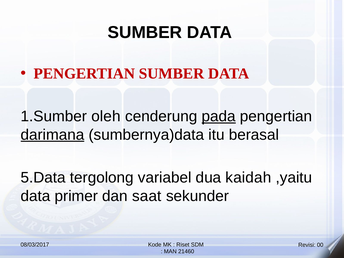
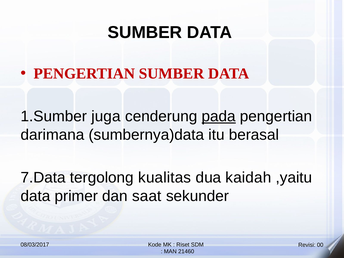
oleh: oleh -> juga (106, 116)
darimana underline: present -> none (53, 135)
5.Data: 5.Data -> 7.Data (43, 178)
variabel: variabel -> kualitas (165, 178)
